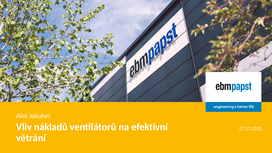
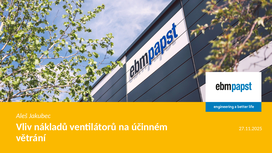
efektivní: efektivní -> účinném (150, 127)
